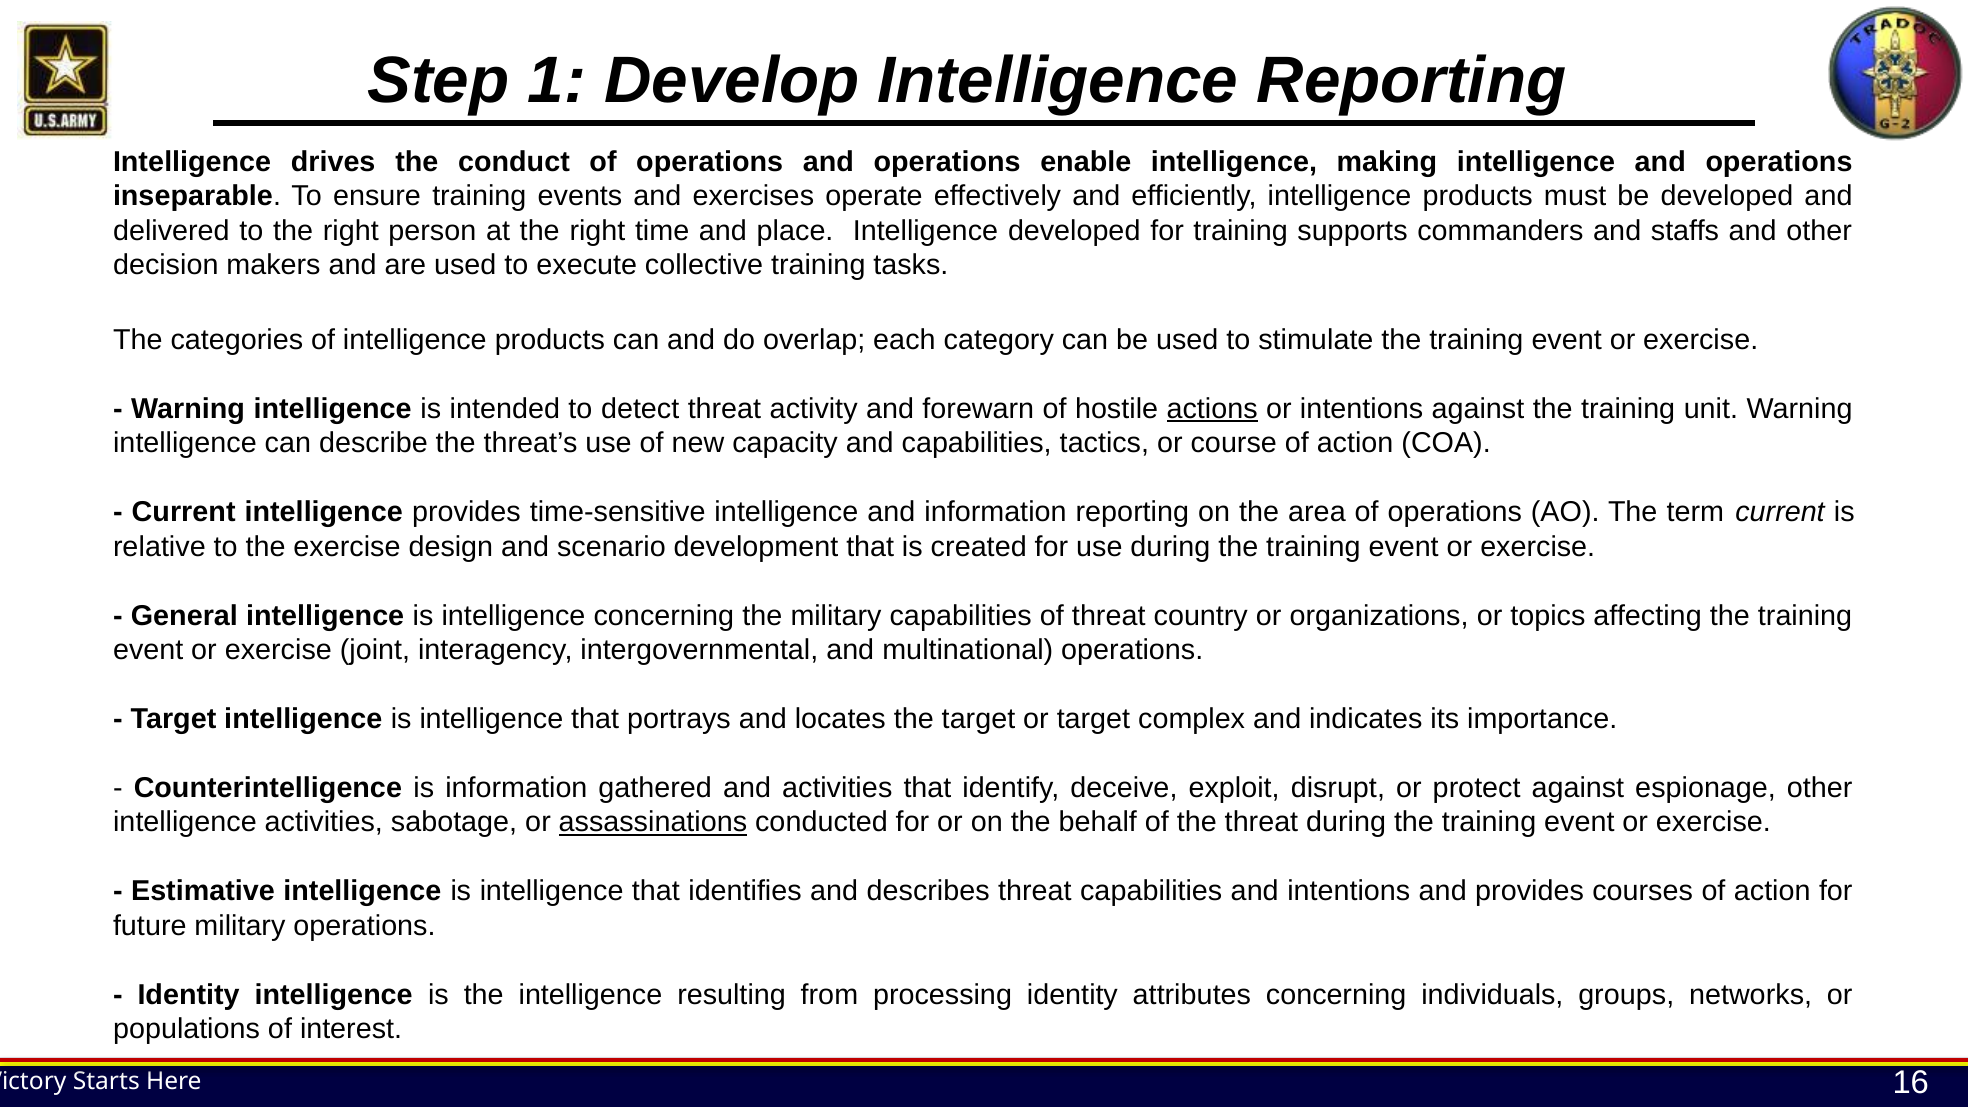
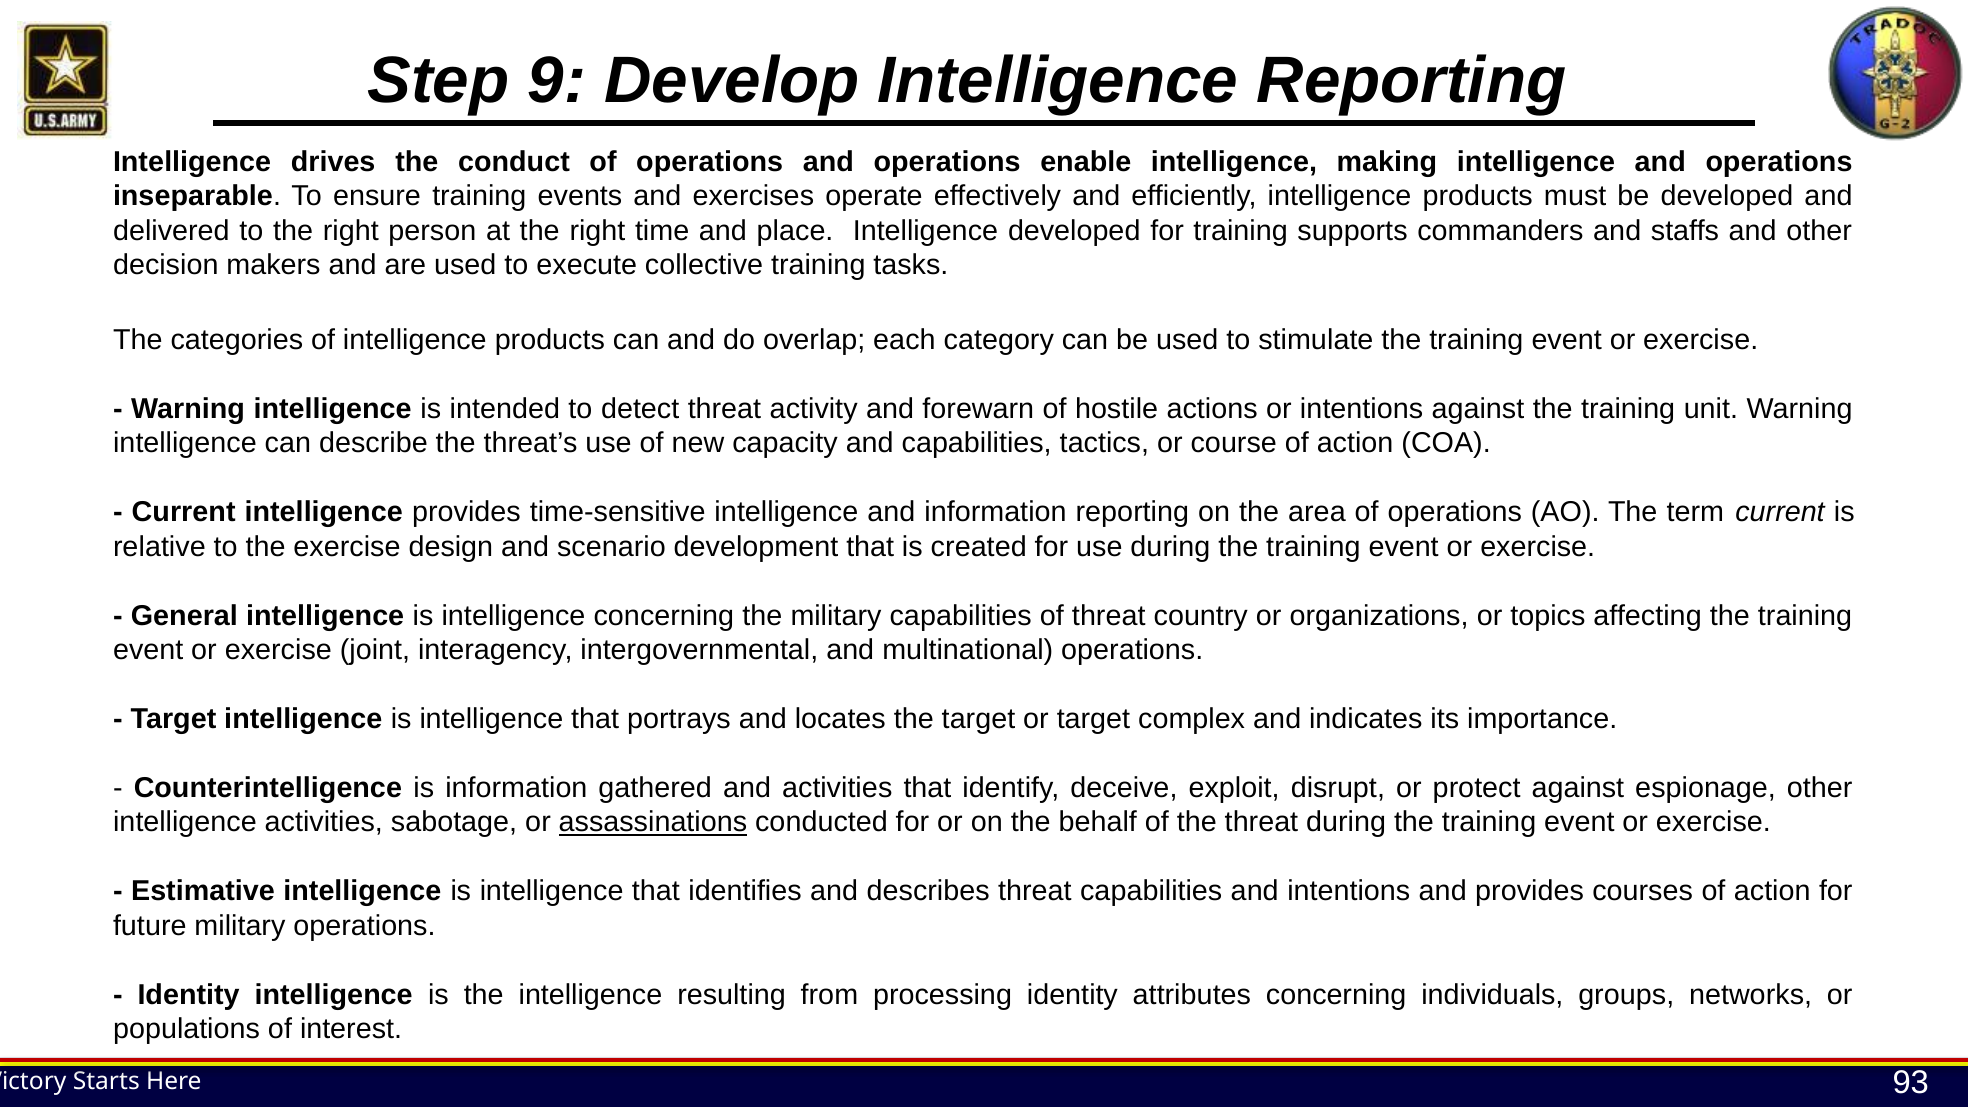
1: 1 -> 9 (557, 81)
actions underline: present -> none (1212, 409)
16: 16 -> 93 (1911, 1083)
